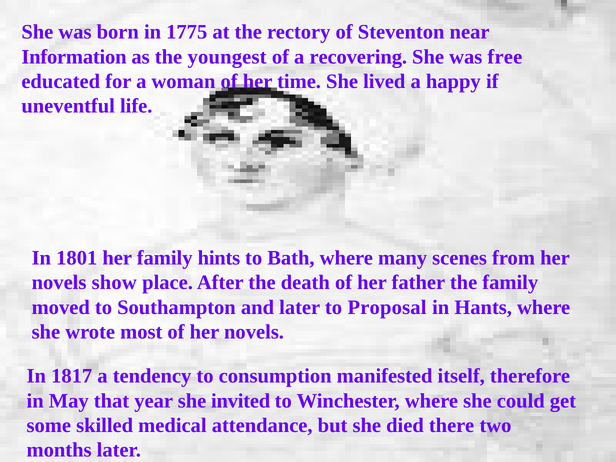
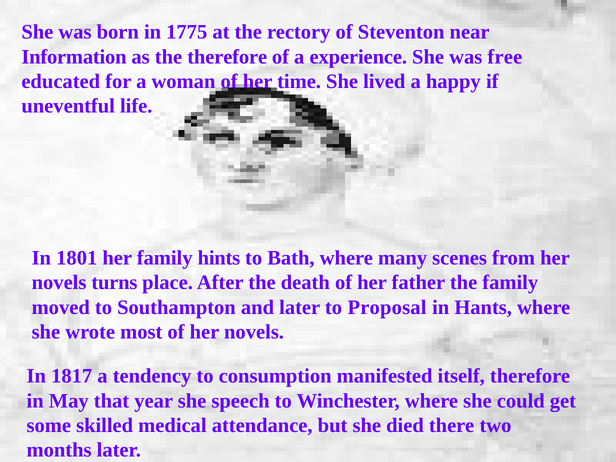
the youngest: youngest -> therefore (227, 57)
recovering: recovering -> experience (358, 57)
show: show -> turns (114, 283)
invited: invited -> speech (241, 401)
